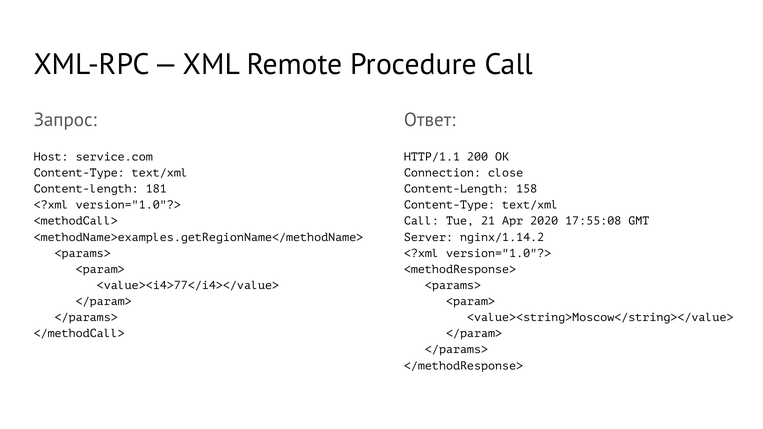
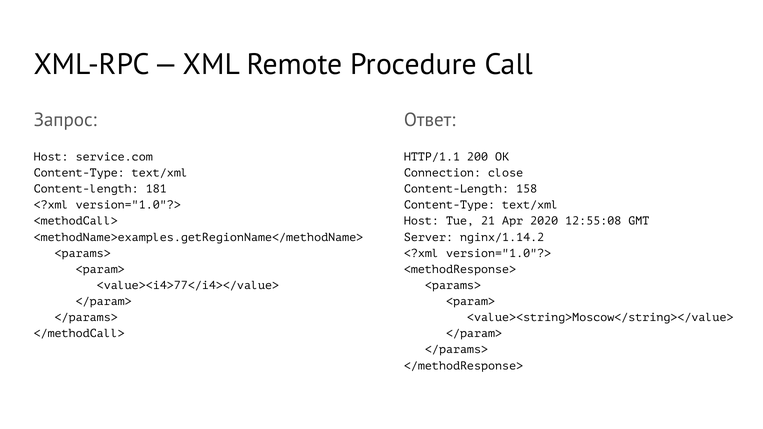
Call: Call -> Host (421, 221)
17:55:08: 17:55:08 -> 12:55:08 (593, 221)
